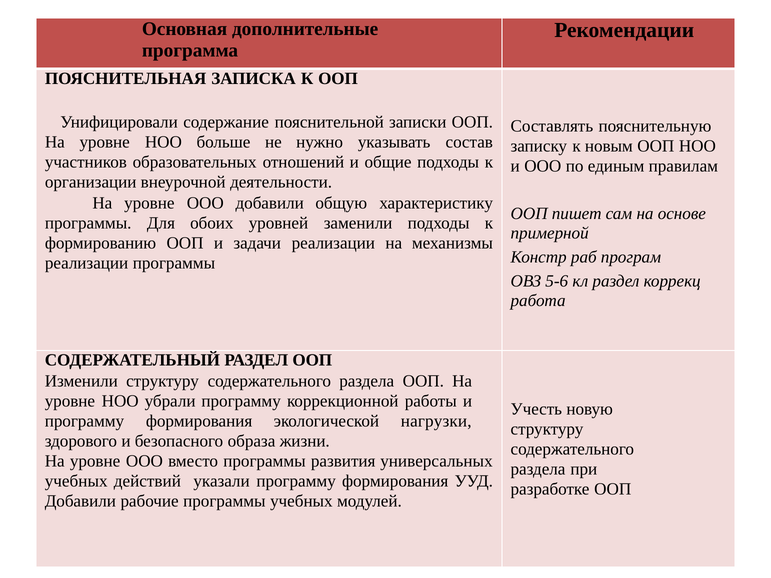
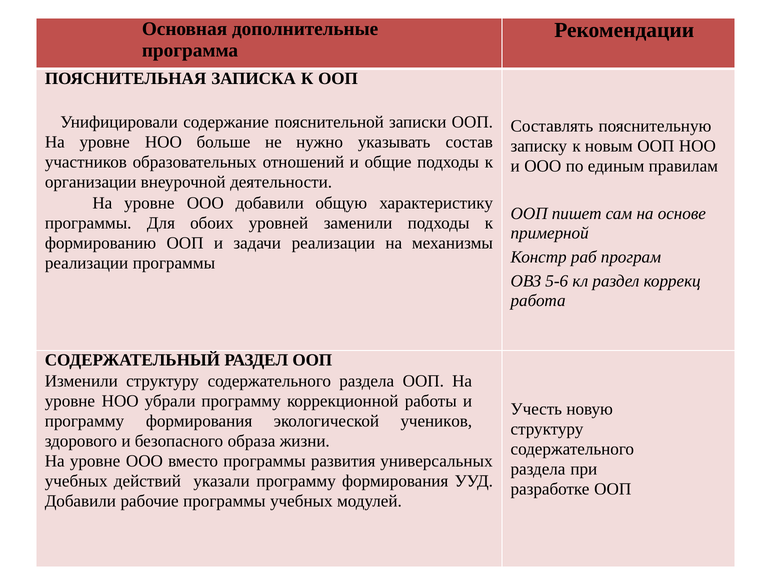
нагрузки: нагрузки -> учеников (436, 421)
